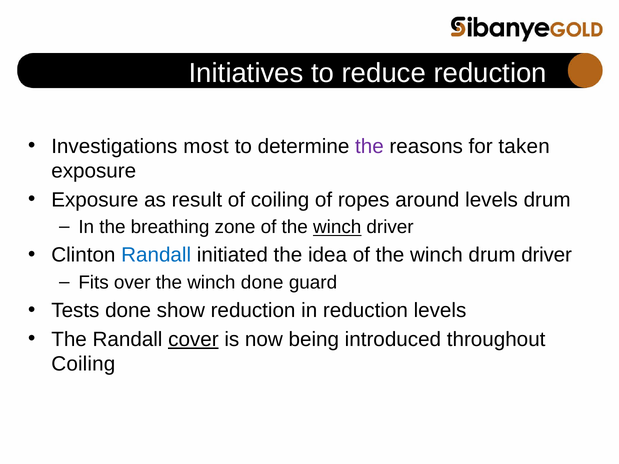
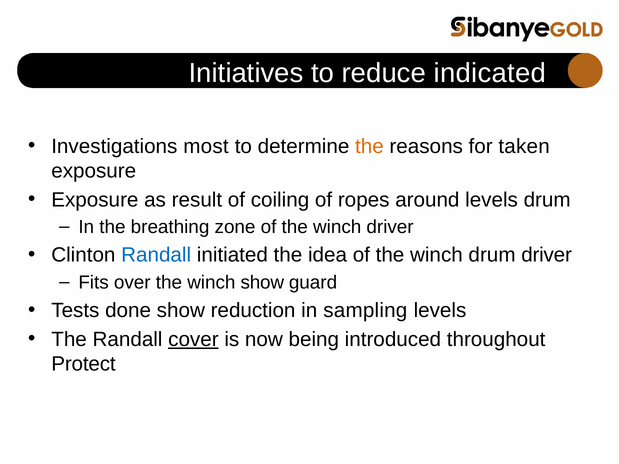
reduce reduction: reduction -> indicated (490, 73)
the colour: purple -> orange (369, 146)
winch underline: present -> none (337, 227)
winch done: done -> show (262, 283)
in reduction: reduction -> sampling (365, 311)
Coiling: Coiling -> Protect (83, 364)
